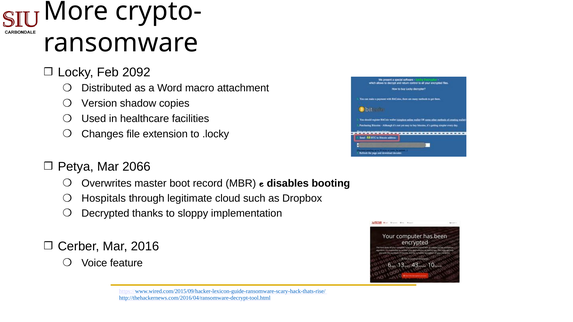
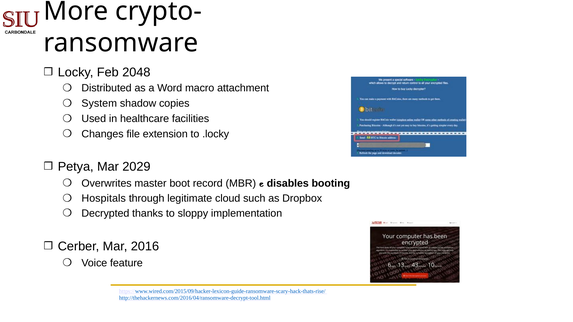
2092: 2092 -> 2048 (136, 72)
Version: Version -> System (99, 104)
2066: 2066 -> 2029 (136, 167)
